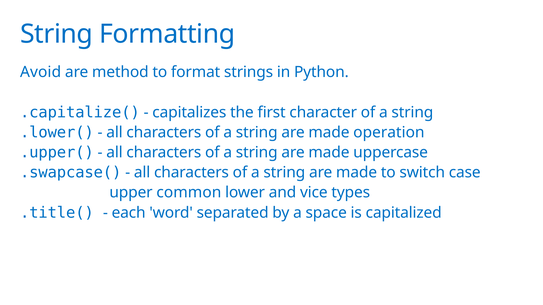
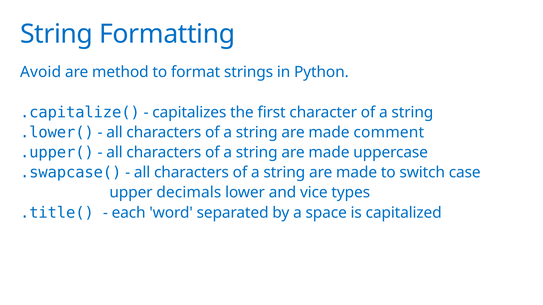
operation: operation -> comment (389, 133)
common: common -> decimals (189, 193)
